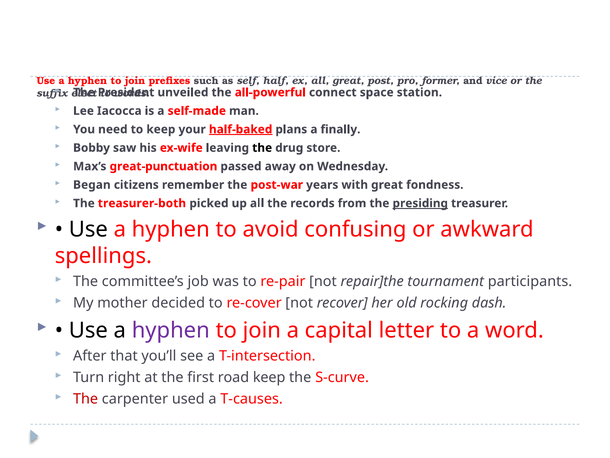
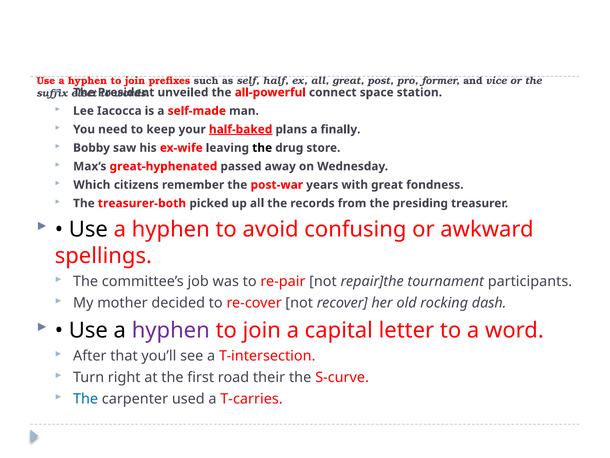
great-punctuation: great-punctuation -> great-hyphenated (163, 166)
Began: Began -> Which (92, 185)
presiding underline: present -> none (420, 203)
road keep: keep -> their (269, 377)
The colour: red -> blue (86, 399)
T-causes: T-causes -> T-carries (252, 399)
